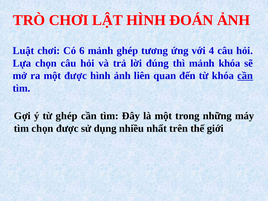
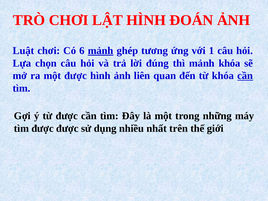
mảnh underline: none -> present (101, 51)
4: 4 -> 1 (212, 51)
từ ghép: ghép -> được (67, 116)
tìm chọn: chọn -> được (43, 128)
